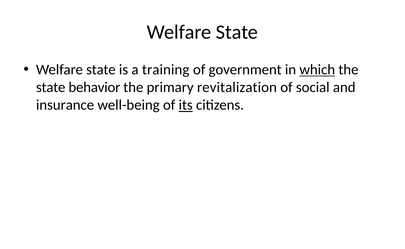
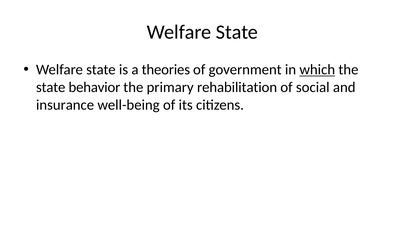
training: training -> theories (166, 70)
revitalization: revitalization -> rehabilitation (237, 87)
its underline: present -> none (186, 105)
